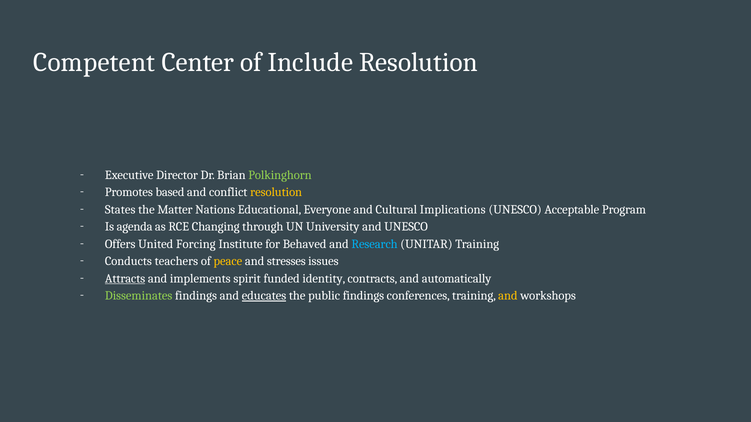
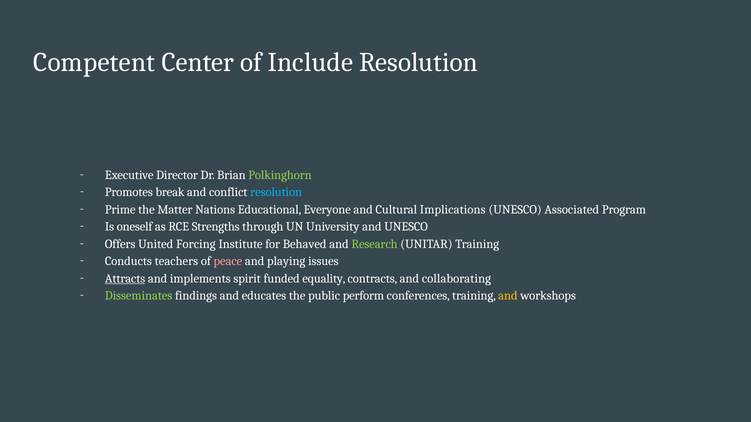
based: based -> break (170, 192)
resolution colour: yellow -> light blue (276, 192)
States: States -> Prime (120, 210)
Acceptable: Acceptable -> Associated (572, 210)
agenda: agenda -> oneself (135, 227)
Changing: Changing -> Strengths (216, 227)
Research colour: light blue -> light green (375, 244)
peace colour: yellow -> pink (228, 261)
stresses: stresses -> playing (286, 261)
identity: identity -> equality (324, 279)
automatically: automatically -> collaborating (456, 279)
educates underline: present -> none (264, 296)
public findings: findings -> perform (363, 296)
